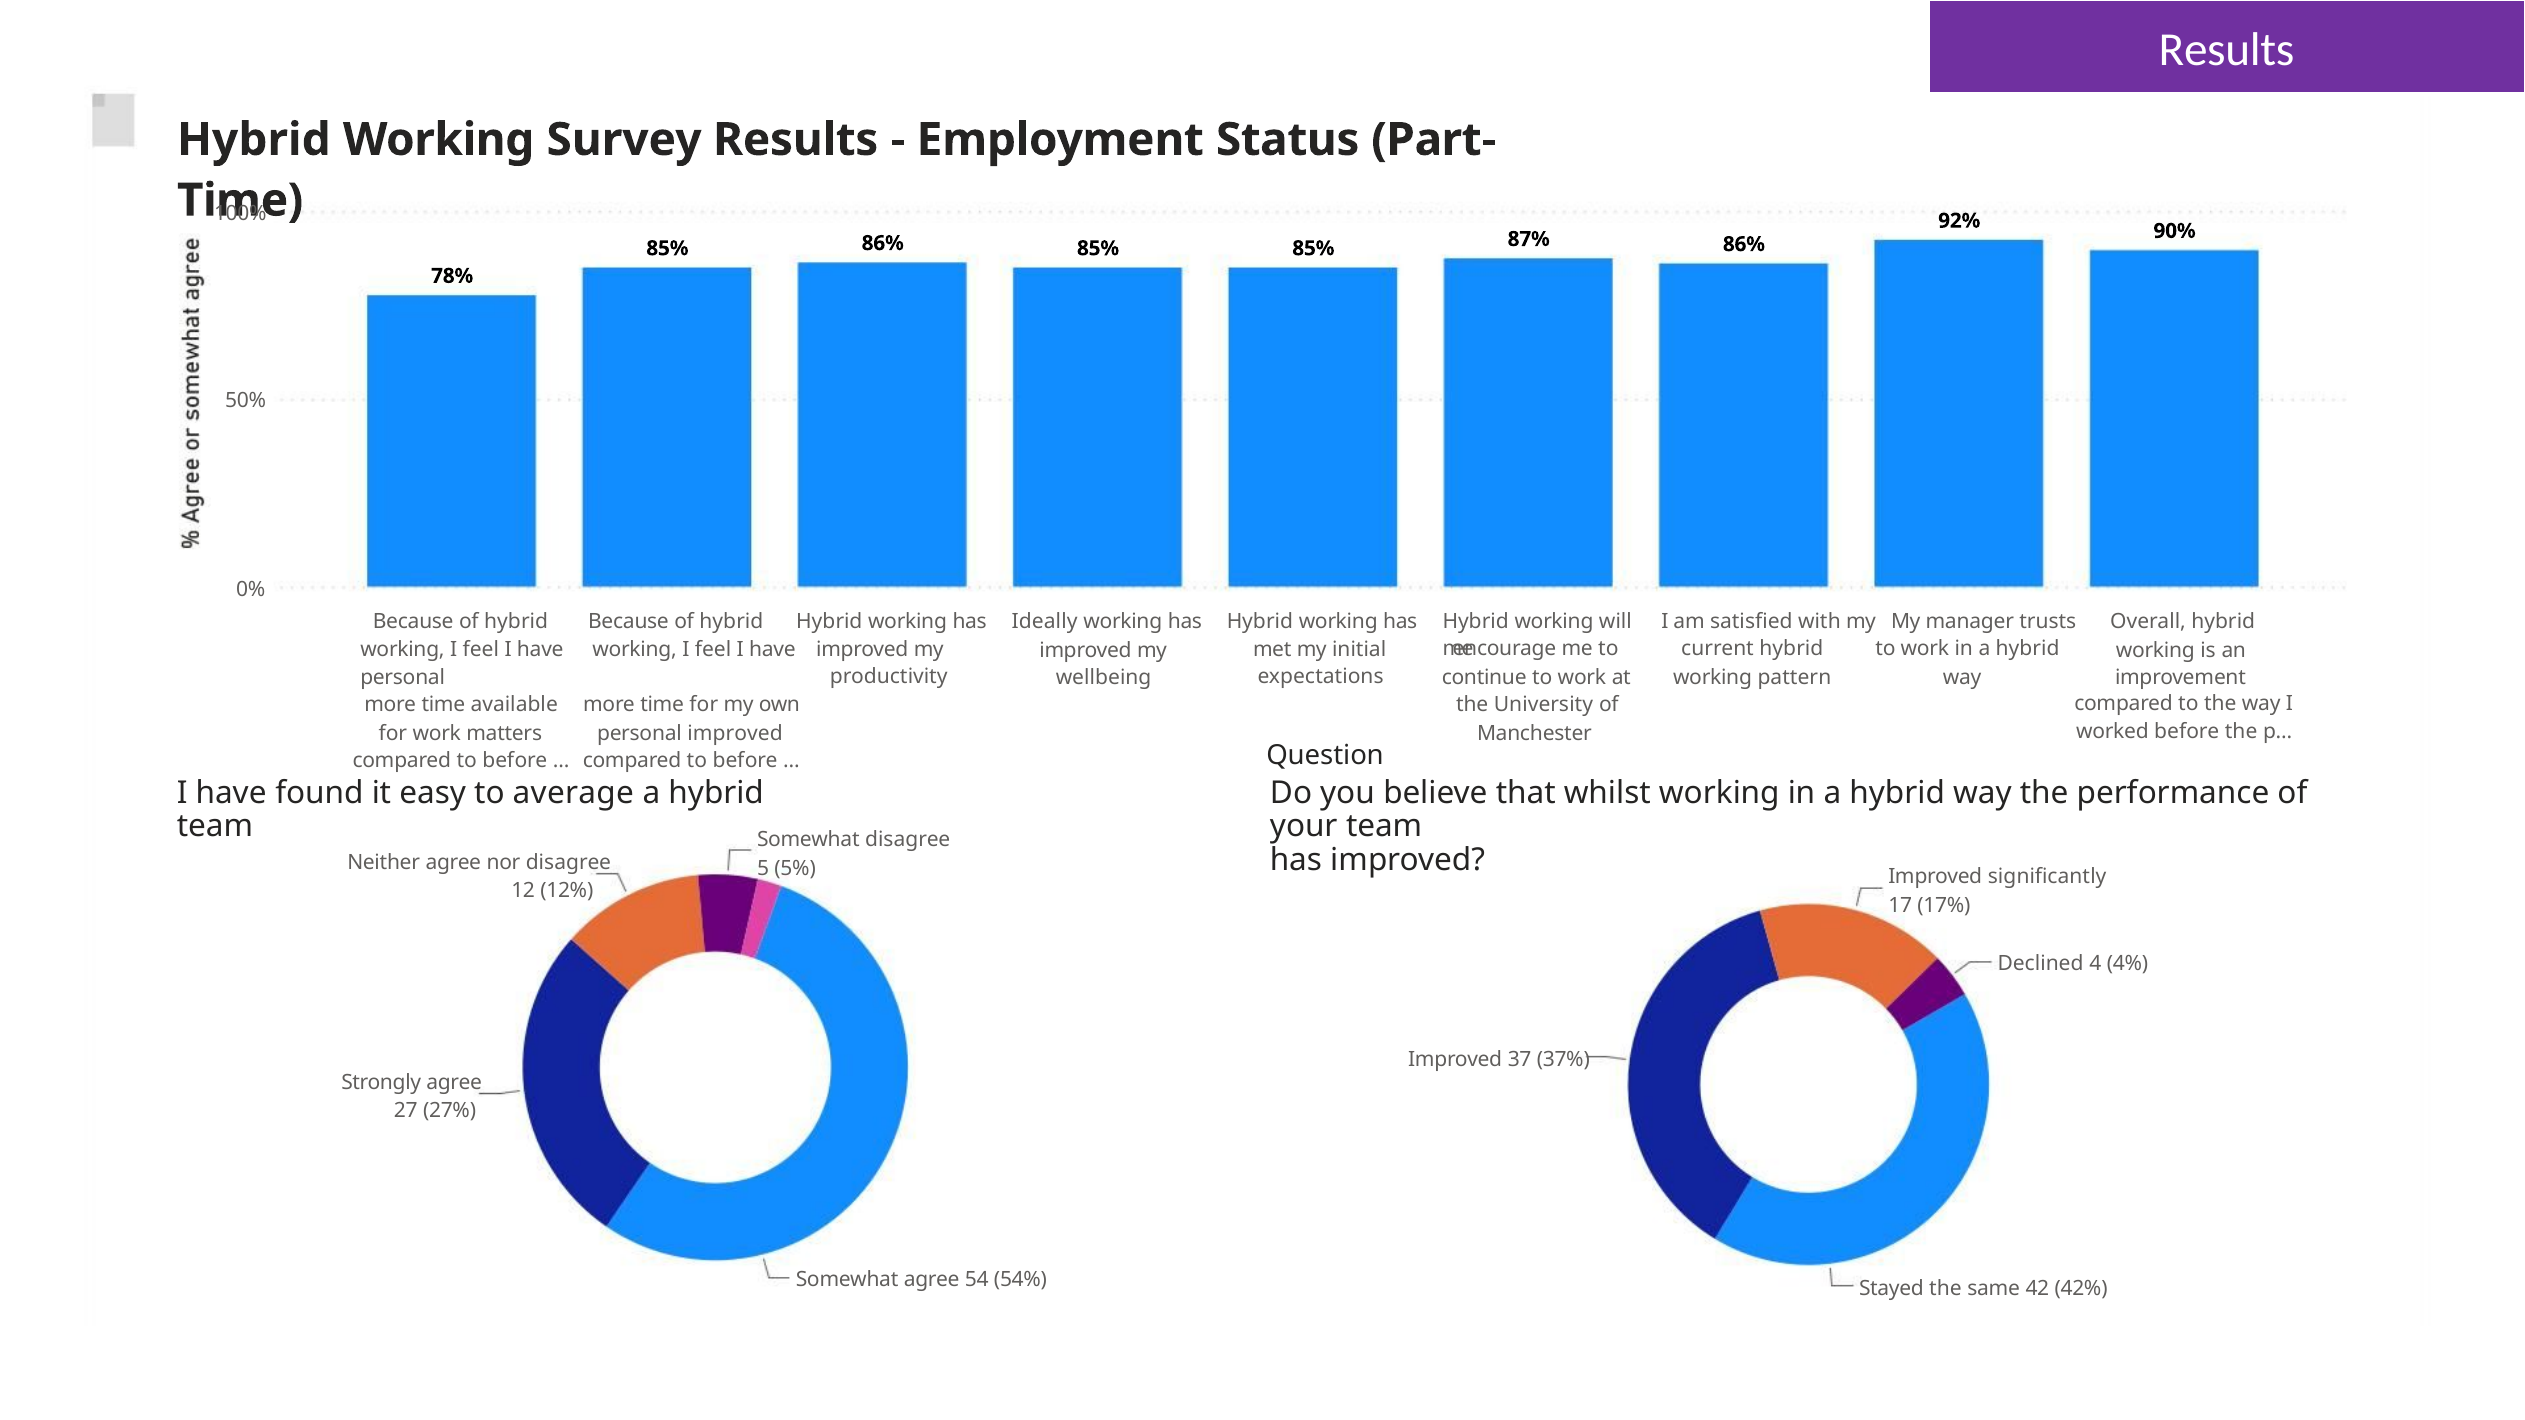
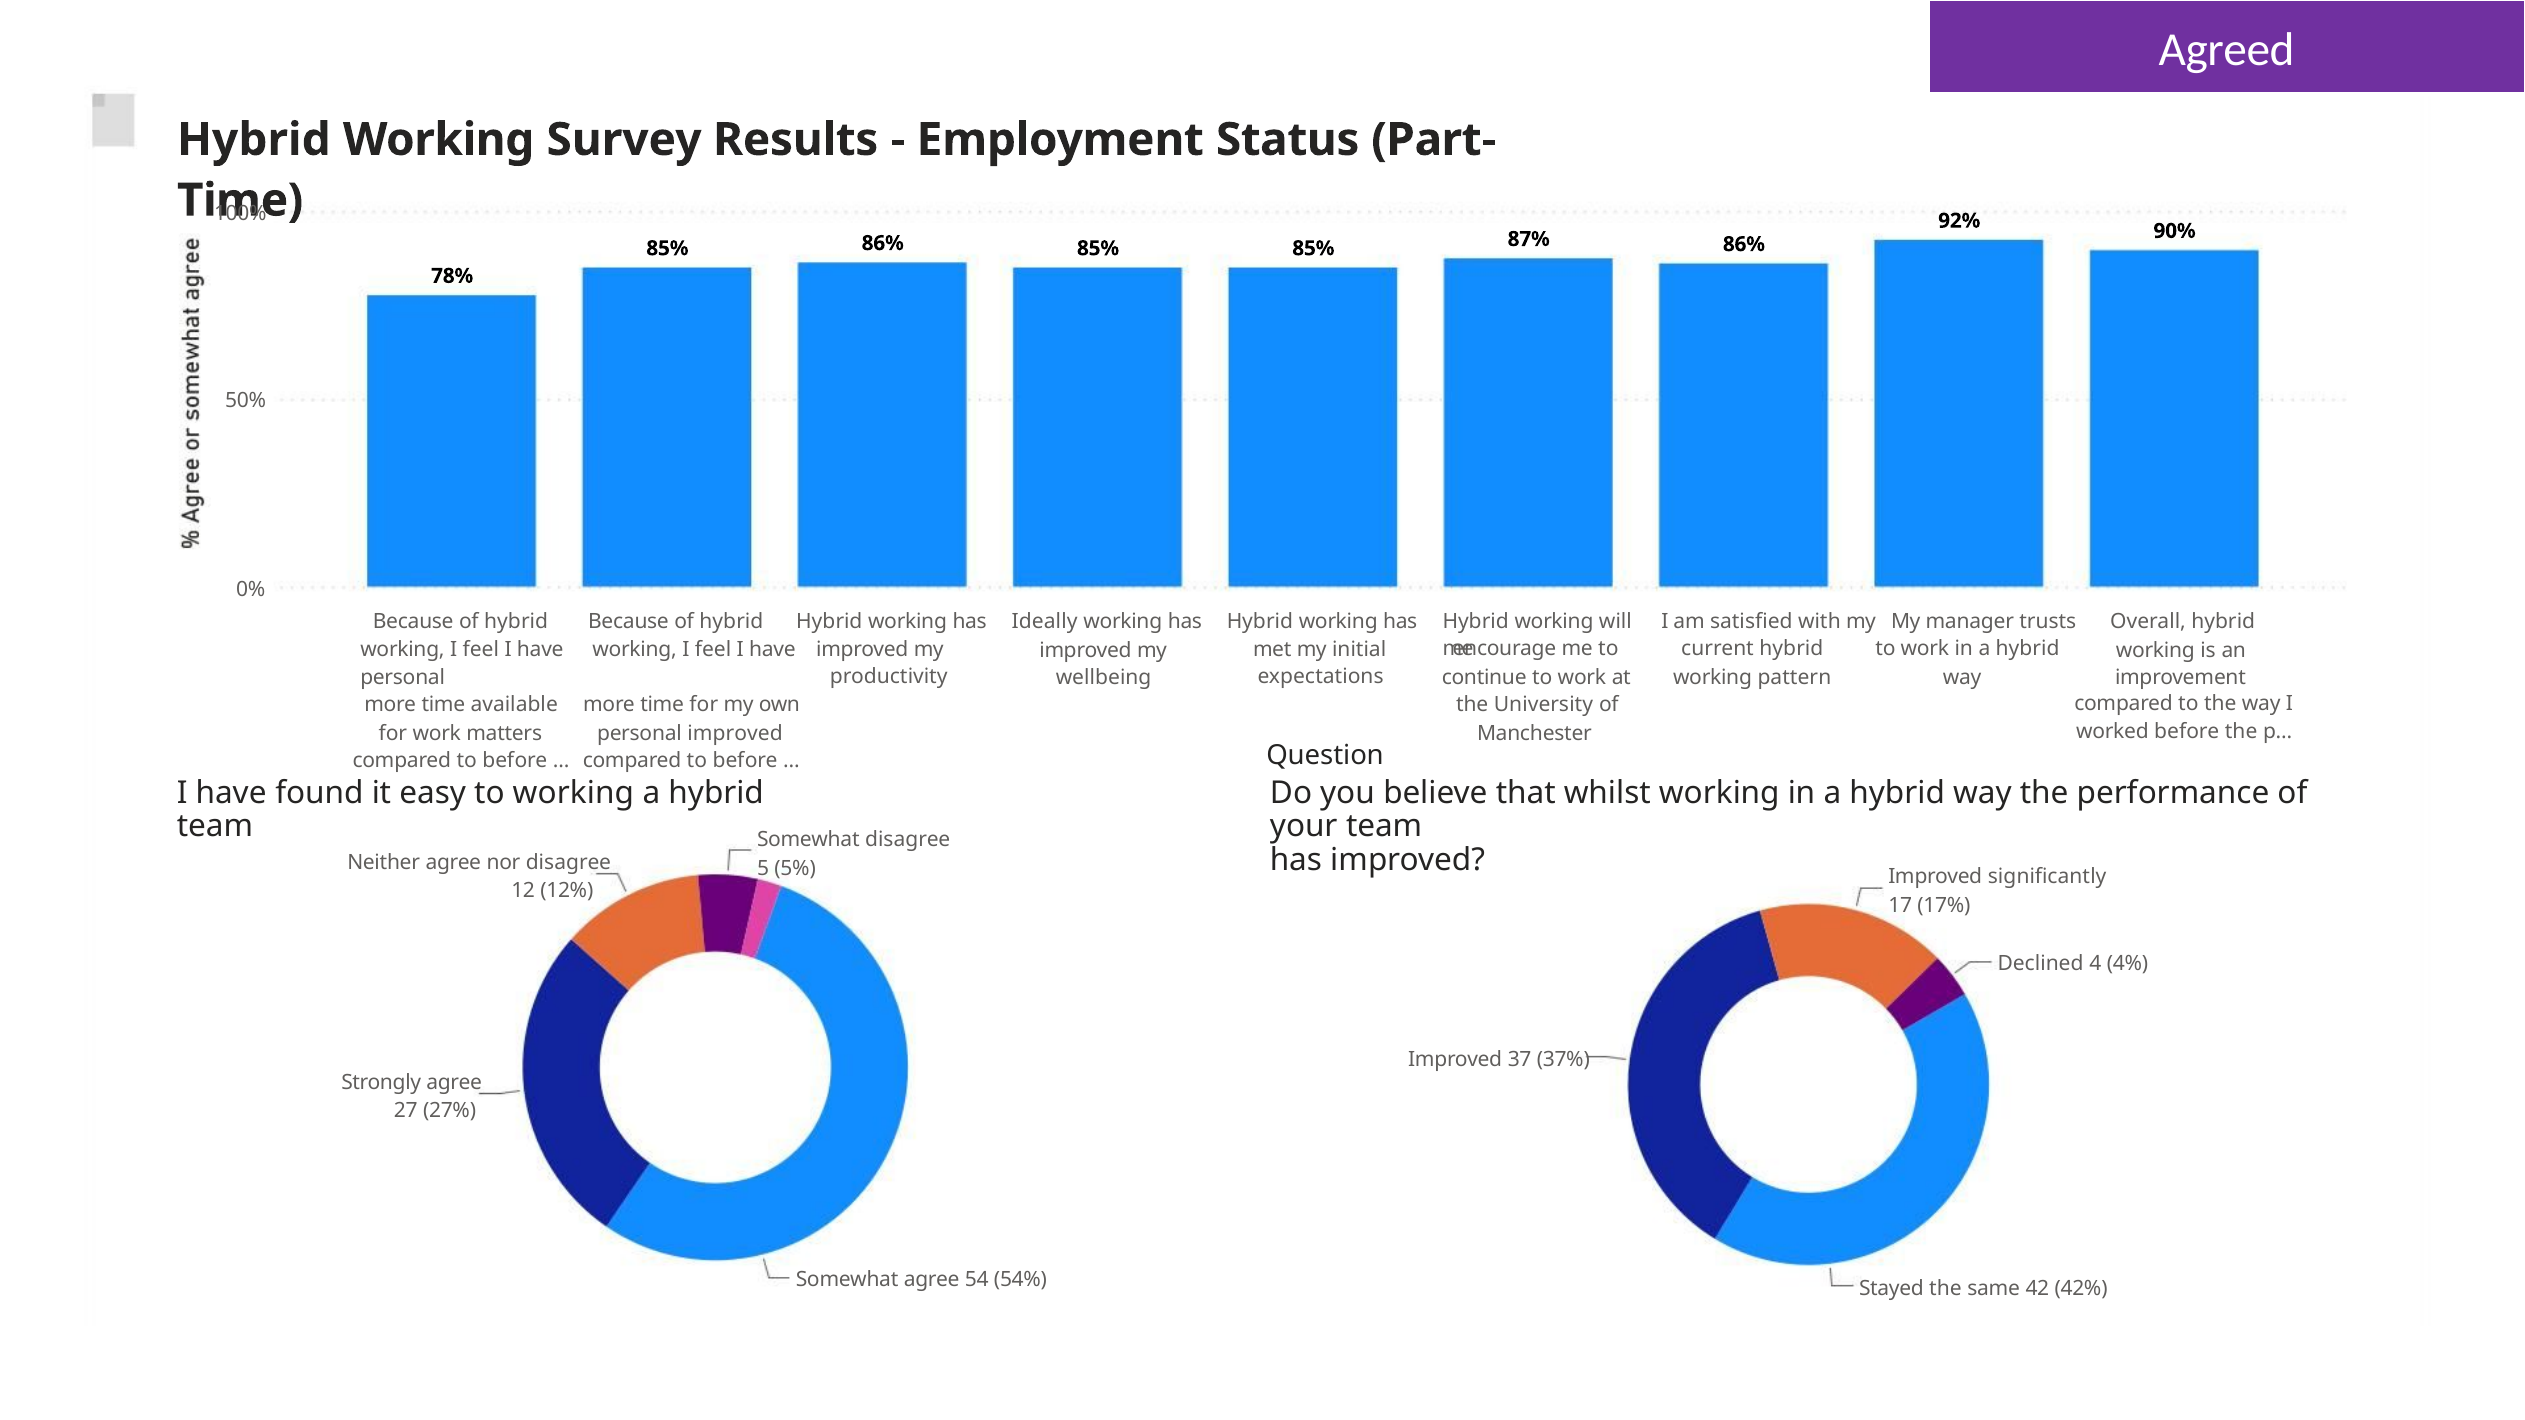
Results: Results -> Agreed (2227, 50)
to average: average -> working (573, 794)
